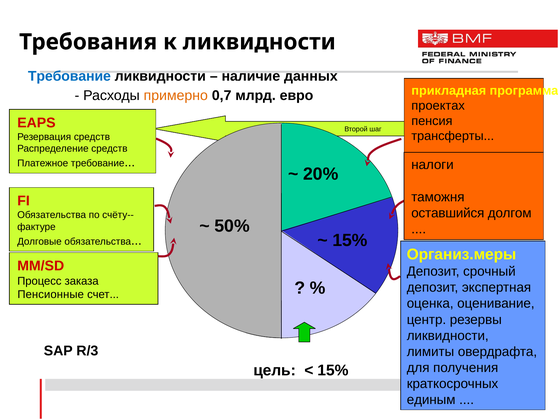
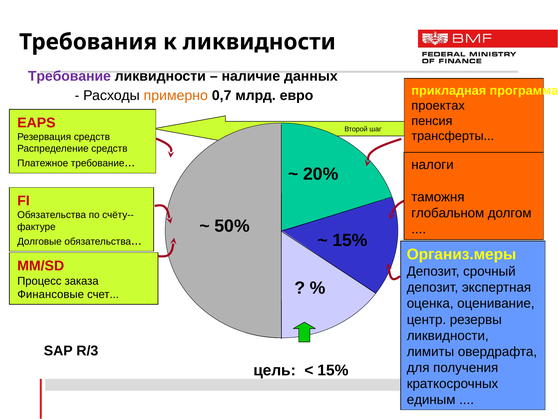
Требование colour: blue -> purple (69, 76)
оставшийся: оставшийся -> глобальном (448, 213)
Пенсионные: Пенсионные -> Финансовые (51, 294)
